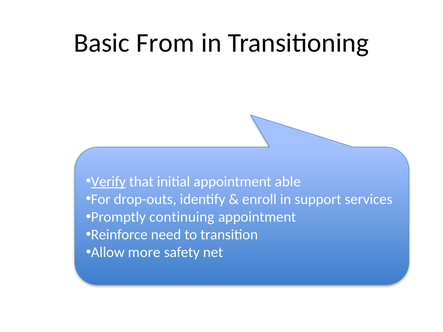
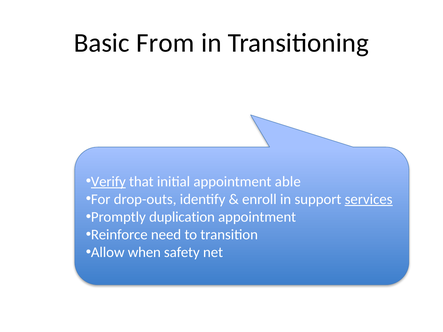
services underline: none -> present (369, 199)
continuing: continuing -> duplication (182, 217)
more: more -> when (144, 253)
